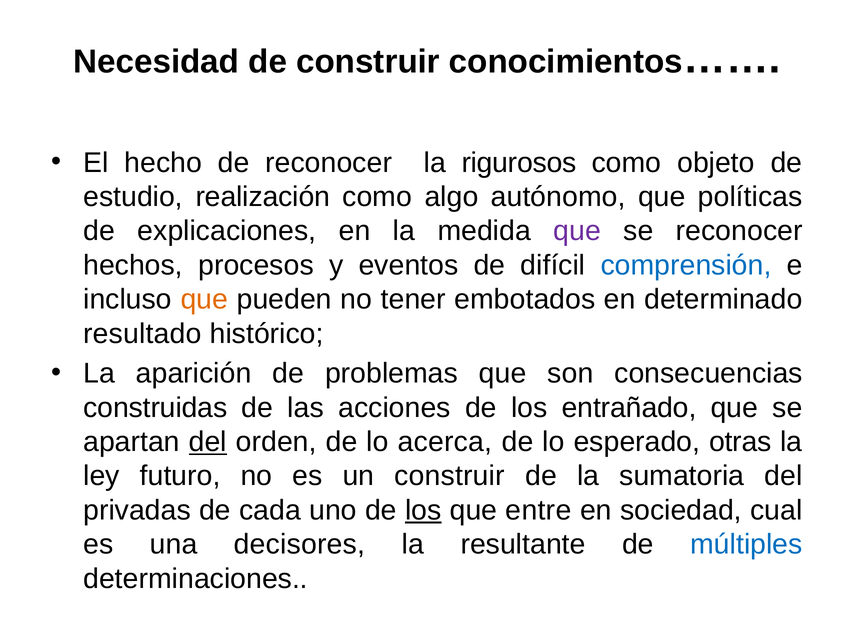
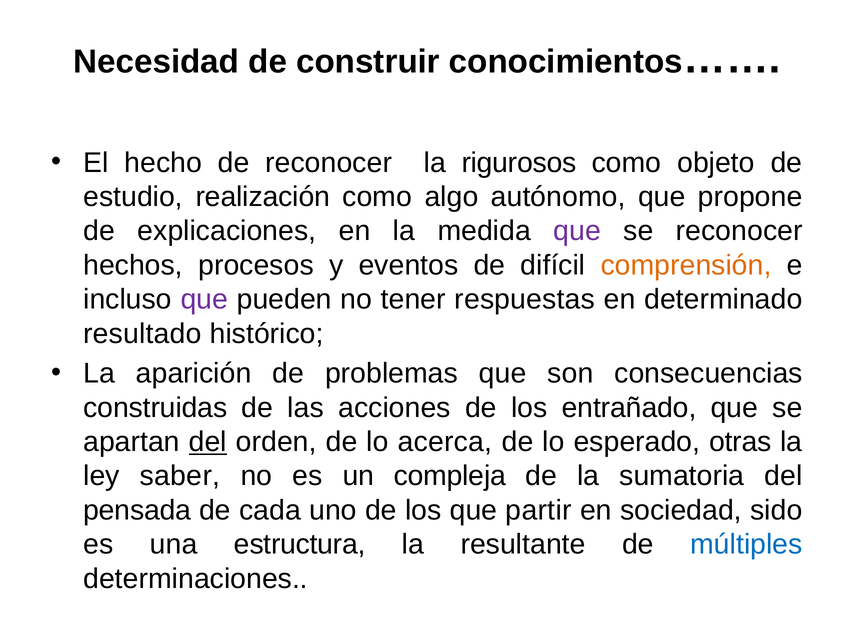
políticas: políticas -> propone (750, 197)
comprensión colour: blue -> orange (686, 265)
que colour: orange -> purple (204, 299)
embotados: embotados -> respuestas (525, 299)
futuro: futuro -> saber (180, 476)
un construir: construir -> compleja (450, 476)
privadas: privadas -> pensada (137, 510)
los underline: present -> none (423, 510)
entre: entre -> partir (538, 510)
cual: cual -> sido (776, 510)
decisores: decisores -> estructura (300, 544)
